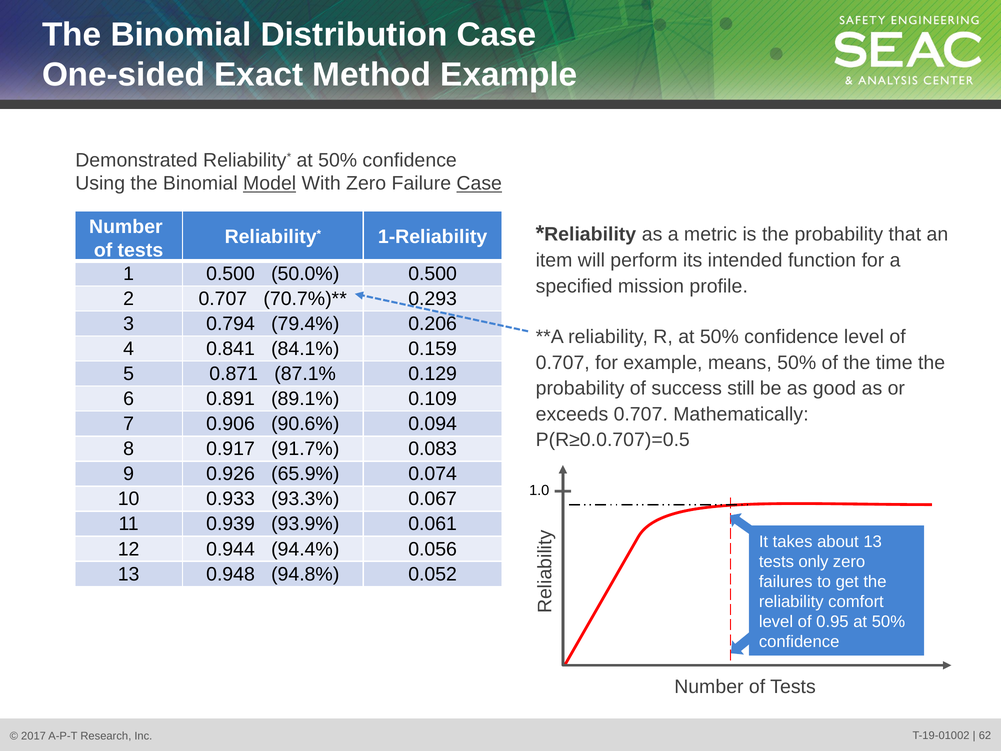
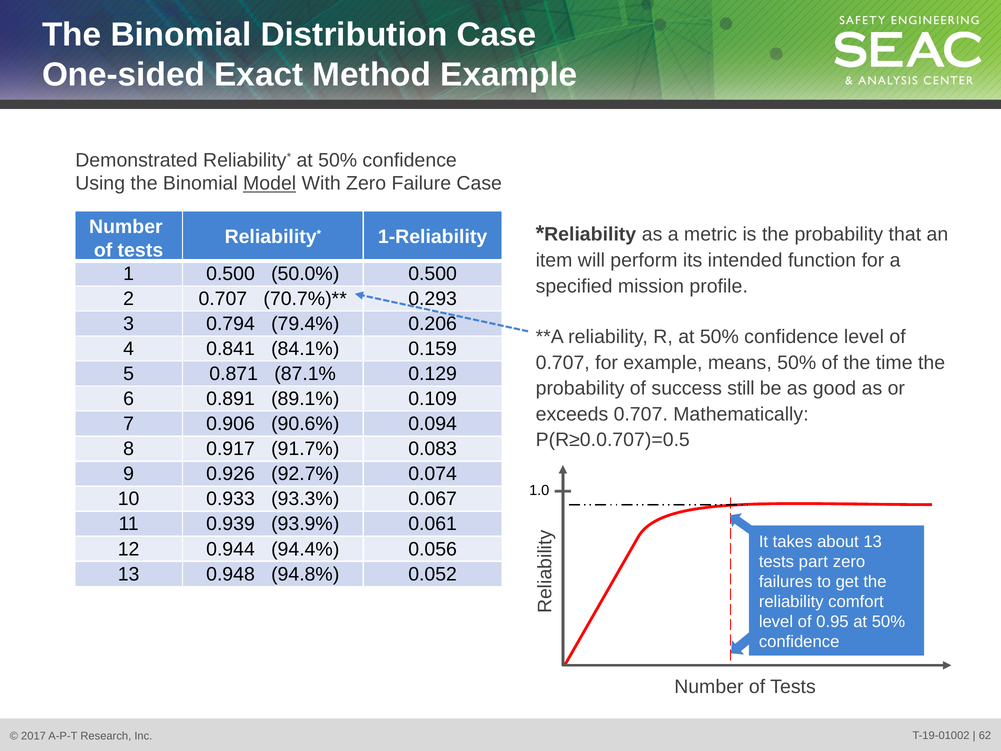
Case underline: present -> none (479, 183)
65.9%: 65.9% -> 92.7% (305, 474)
only: only -> part (813, 561)
